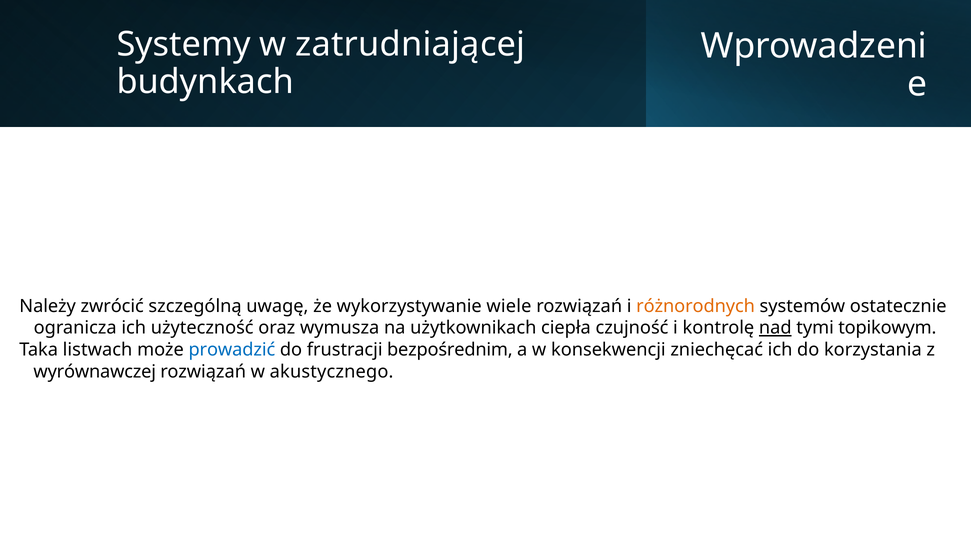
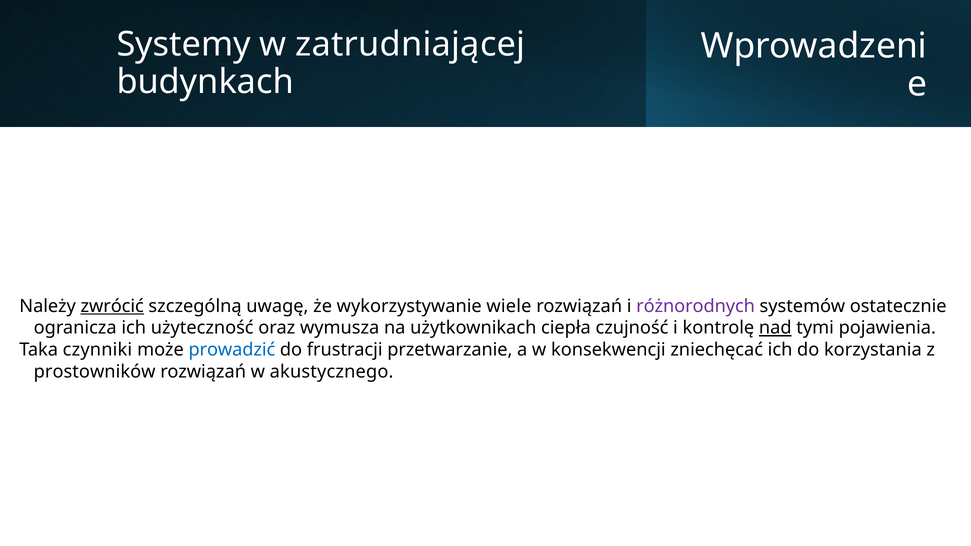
zwrócić underline: none -> present (112, 306)
różnorodnych colour: orange -> purple (696, 306)
topikowym: topikowym -> pojawienia (887, 328)
listwach: listwach -> czynniki (97, 350)
bezpośrednim: bezpośrednim -> przetwarzanie (450, 350)
wyrównawczej: wyrównawczej -> prostowników (95, 372)
